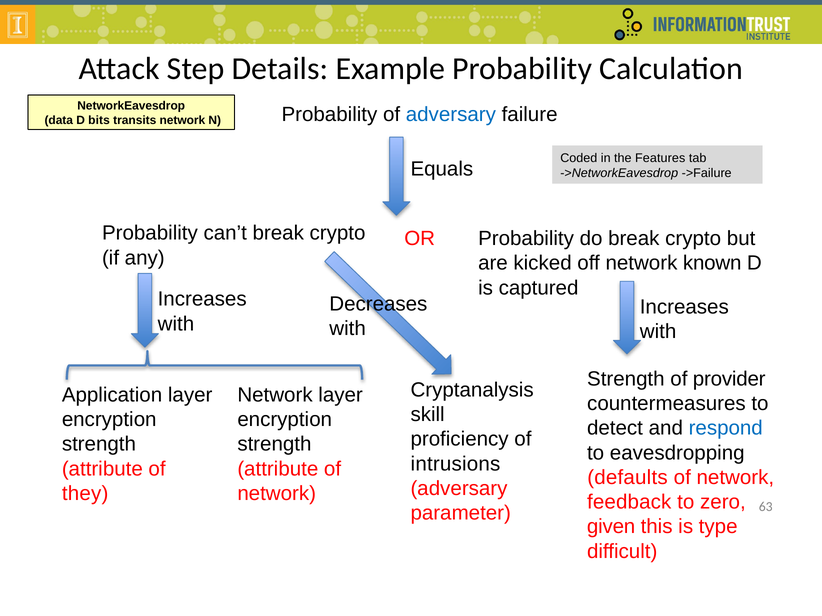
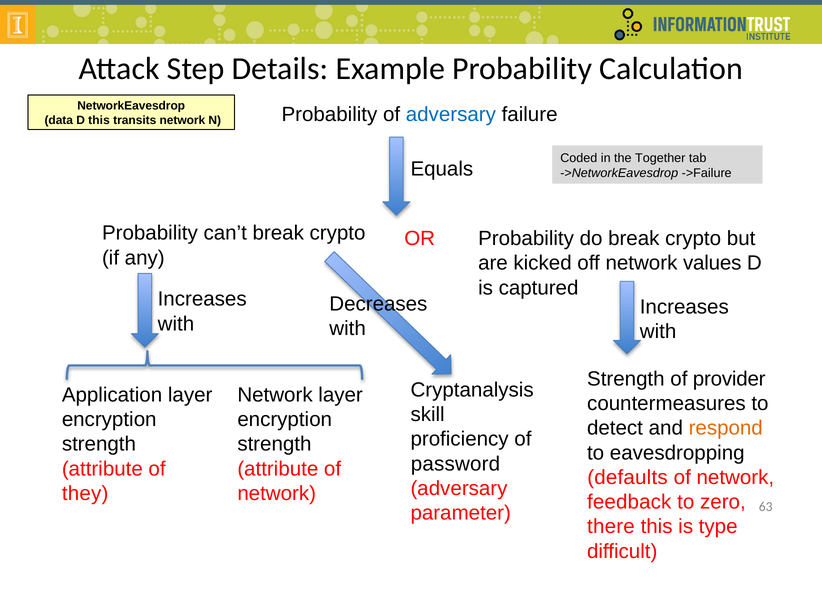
D bits: bits -> this (99, 120)
Features: Features -> Together (660, 158)
known: known -> values (712, 263)
respond colour: blue -> orange (726, 428)
intrusions: intrusions -> password (455, 464)
given: given -> there (611, 527)
